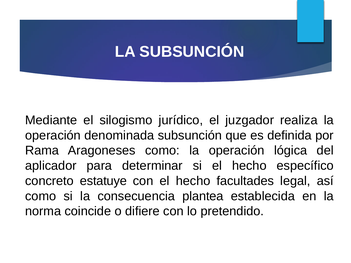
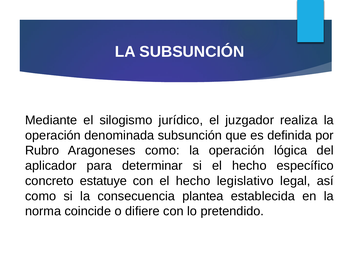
Rama: Rama -> Rubro (42, 151)
facultades: facultades -> legislativo (245, 181)
